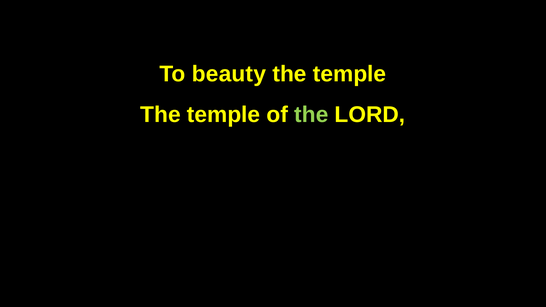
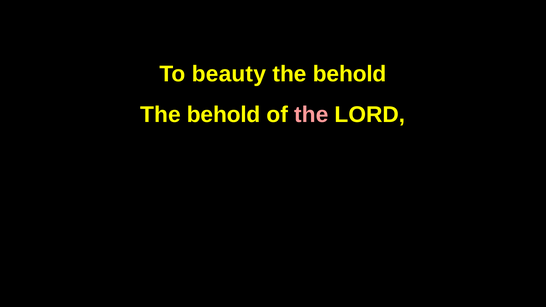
temple: temple -> behold (350, 74)
temple: temple -> behold (224, 115)
the colour: light green -> pink (311, 115)
